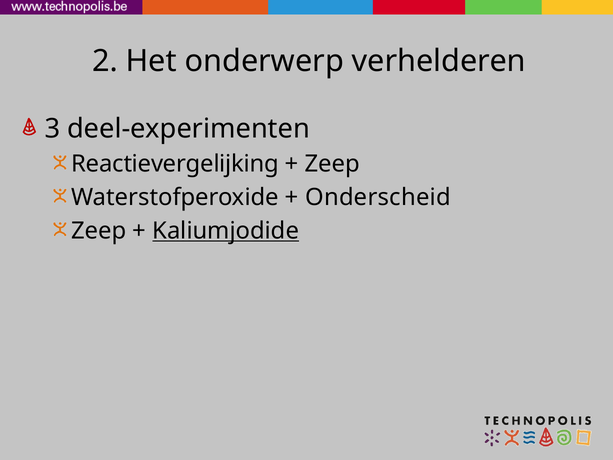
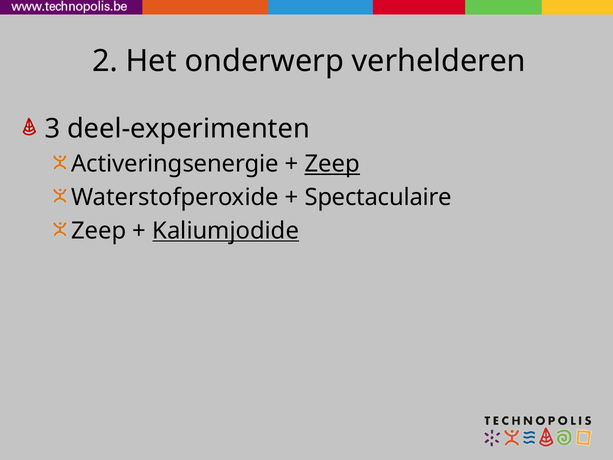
Reactievergelijking: Reactievergelijking -> Activeringsenergie (175, 164)
Zeep underline: none -> present (332, 164)
Onderscheid: Onderscheid -> Spectaculaire (378, 197)
